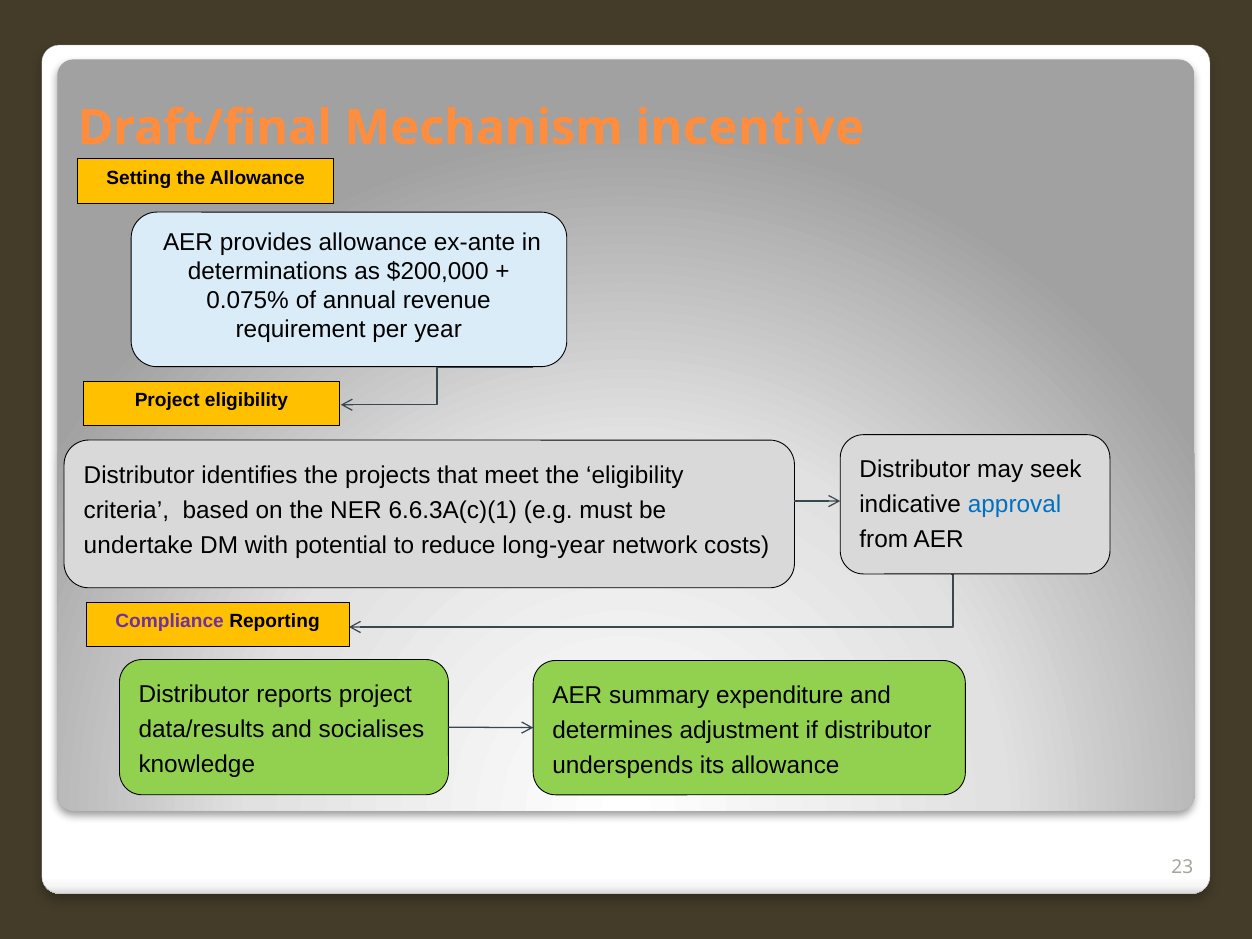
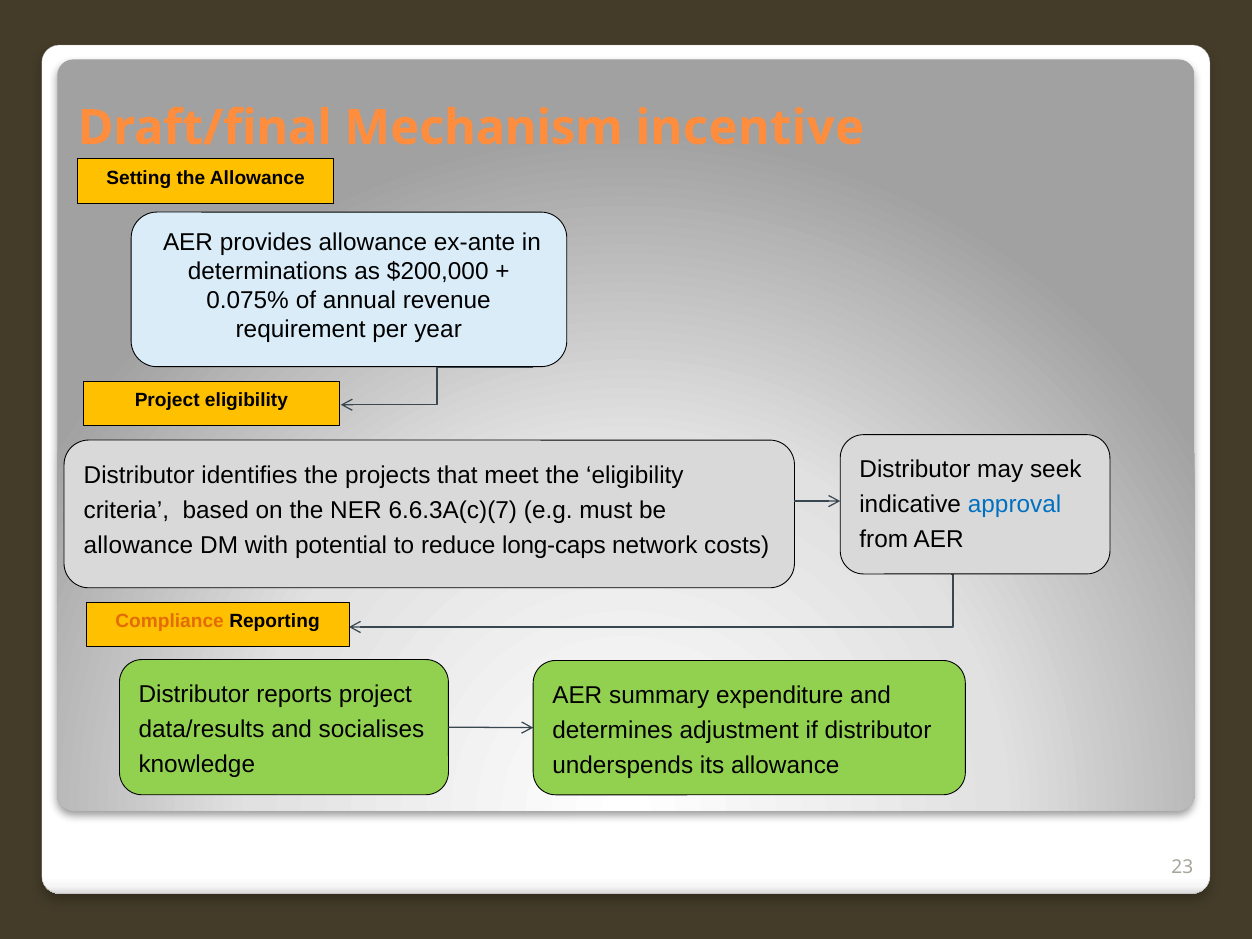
6.6.3A(c)(1: 6.6.3A(c)(1 -> 6.6.3A(c)(7 (453, 511)
undertake: undertake -> allowance (138, 546)
long-year: long-year -> long-caps (554, 546)
Compliance colour: purple -> orange (170, 621)
